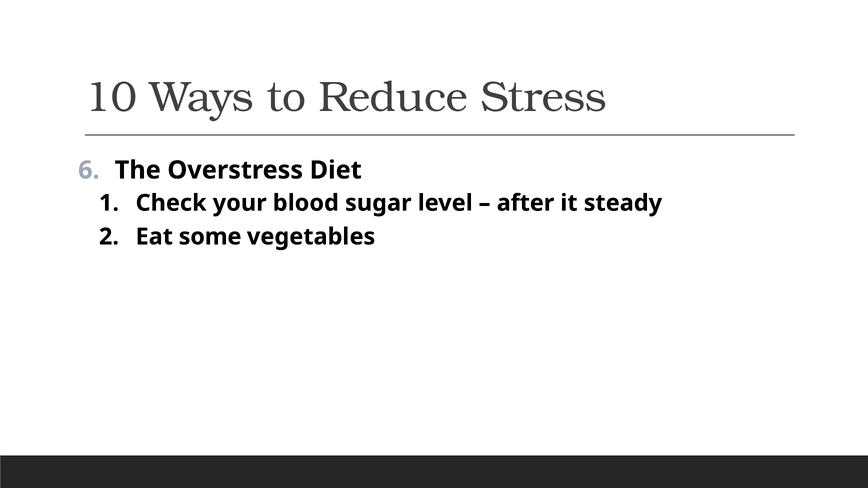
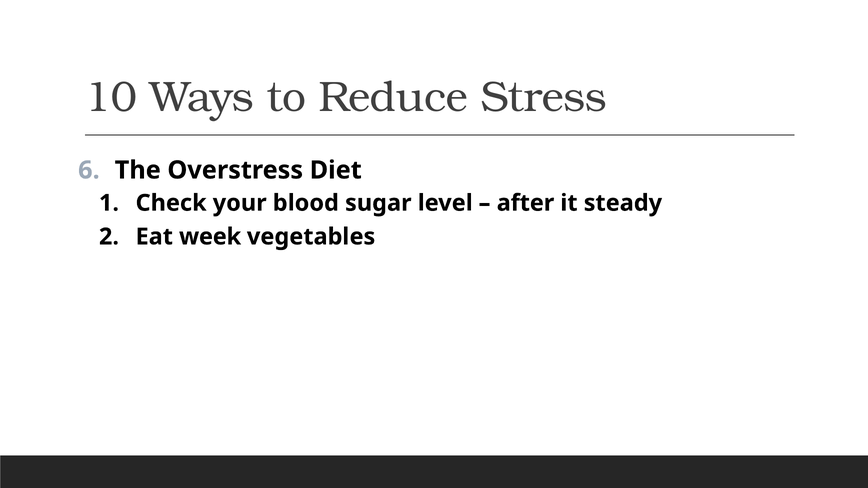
some: some -> week (210, 237)
